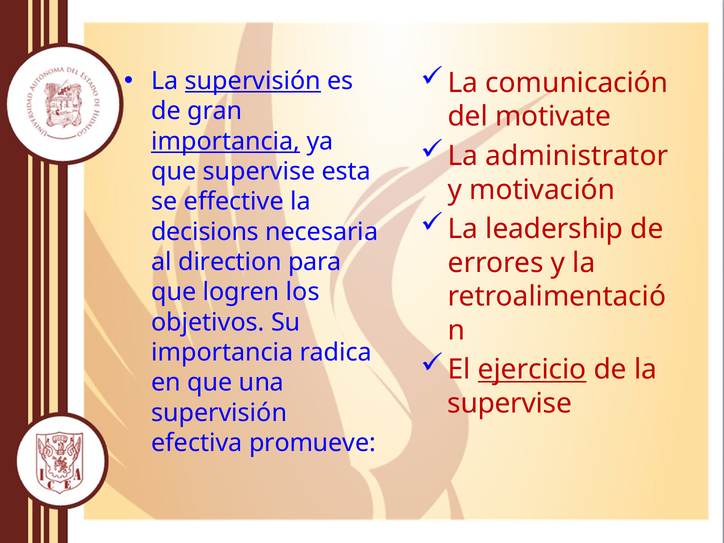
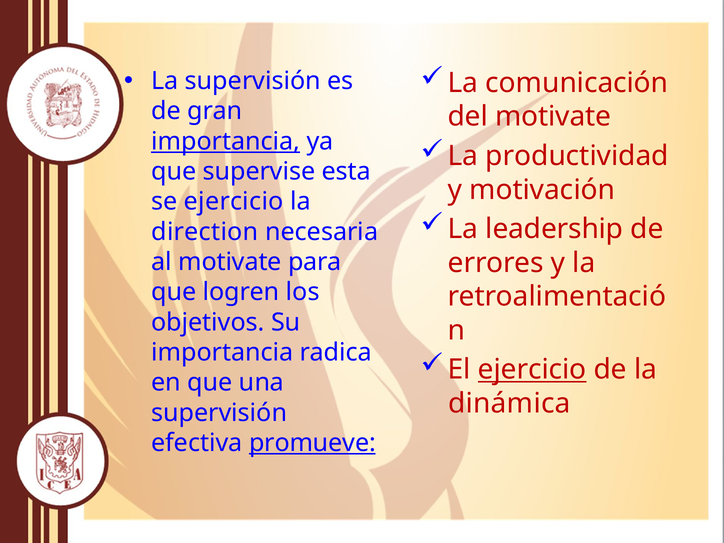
supervisión underline: present -> none (253, 81)
administrator: administrator -> productividad (577, 156)
se effective: effective -> ejercicio (234, 202)
decisions: decisions -> direction (205, 232)
al direction: direction -> motivate (230, 262)
supervise: supervise -> dinámica (509, 403)
promueve underline: none -> present (312, 443)
